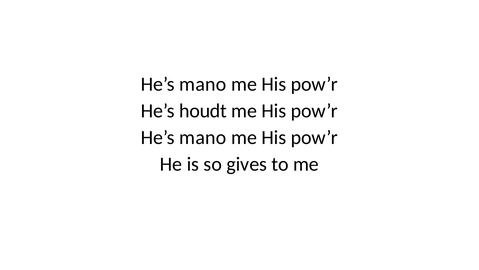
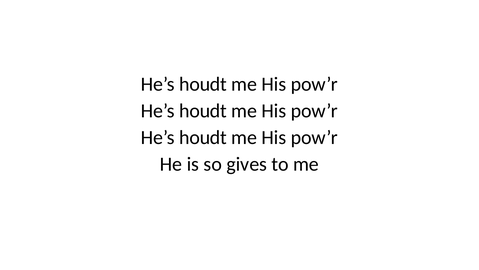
mano: mano -> houdt (203, 84)
mano: mano -> houdt (203, 137)
